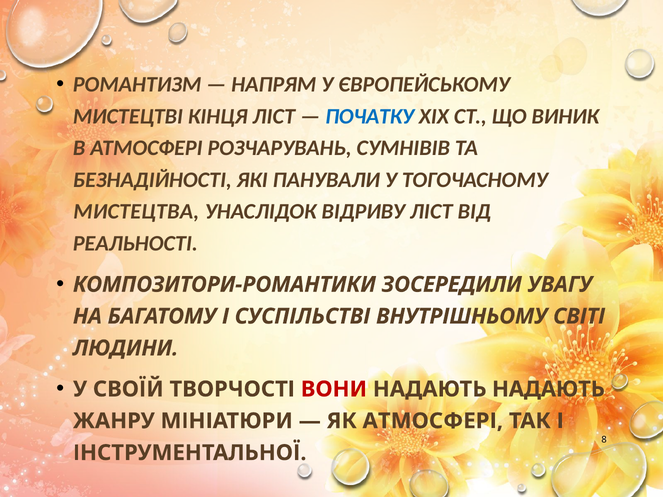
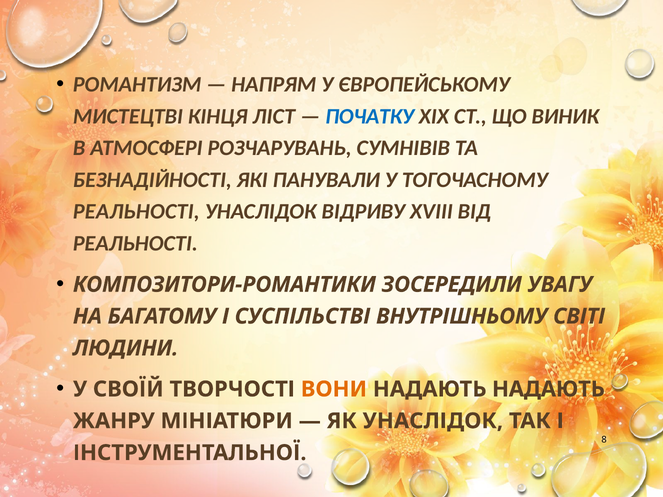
МИСТЕЦТВА: МИСТЕЦТВА -> РЕАЛЬНОСТІ (136, 212)
ВІДРИВУ ЛІСТ: ЛІСТ -> XVIII (431, 212)
ВОНИ colour: red -> orange (334, 389)
ЯК АТМОСФЕРІ: АТМОСФЕРІ -> УНАСЛІДОК (433, 421)
